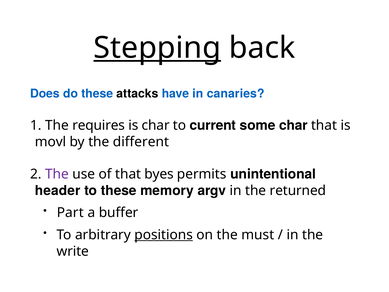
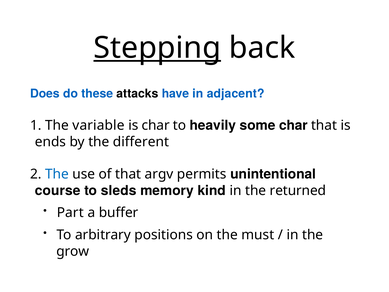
canaries: canaries -> adjacent (236, 94)
requires: requires -> variable (99, 125)
current: current -> heavily (213, 125)
movl: movl -> ends (50, 142)
The colour: purple -> blue (57, 174)
byes: byes -> argv (159, 174)
header: header -> course (58, 190)
to these: these -> sleds (119, 190)
argv: argv -> kind (212, 190)
positions underline: present -> none (164, 235)
write: write -> grow (73, 251)
